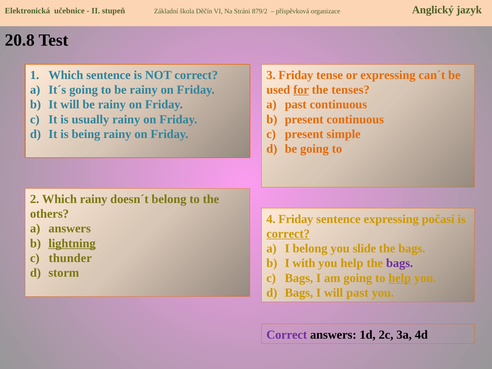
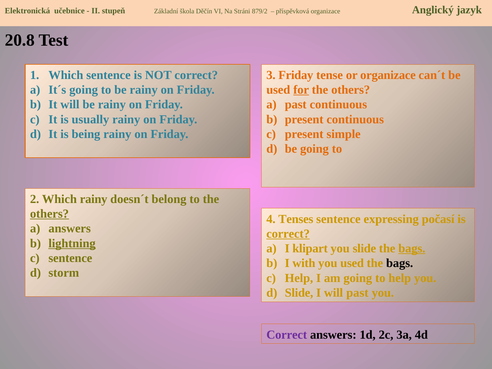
or expressing: expressing -> organizace (388, 75)
tenses: tenses -> others (351, 90)
others underline: none -> present (49, 214)
4 Friday: Friday -> Tenses (296, 219)
I belong: belong -> klipart (310, 249)
bags underline: none -> present (412, 249)
thunder: thunder -> sentence (70, 258)
you help: help -> used (352, 263)
bags colour: purple -> black (400, 263)
Bags: Bags -> Help (299, 278)
help underline: present -> none (400, 278)
Bags: Bags -> Slide (299, 293)
